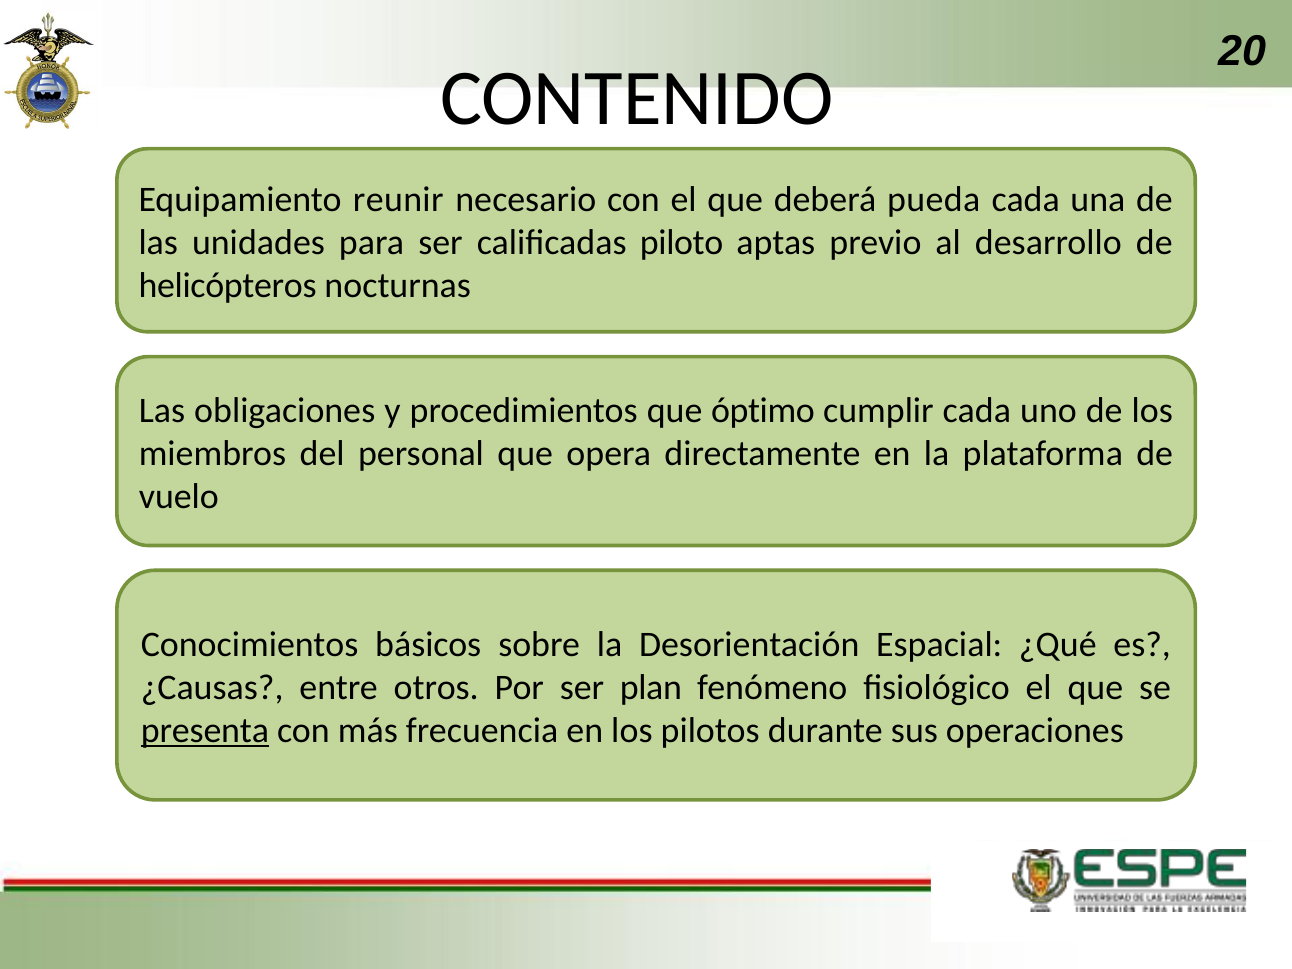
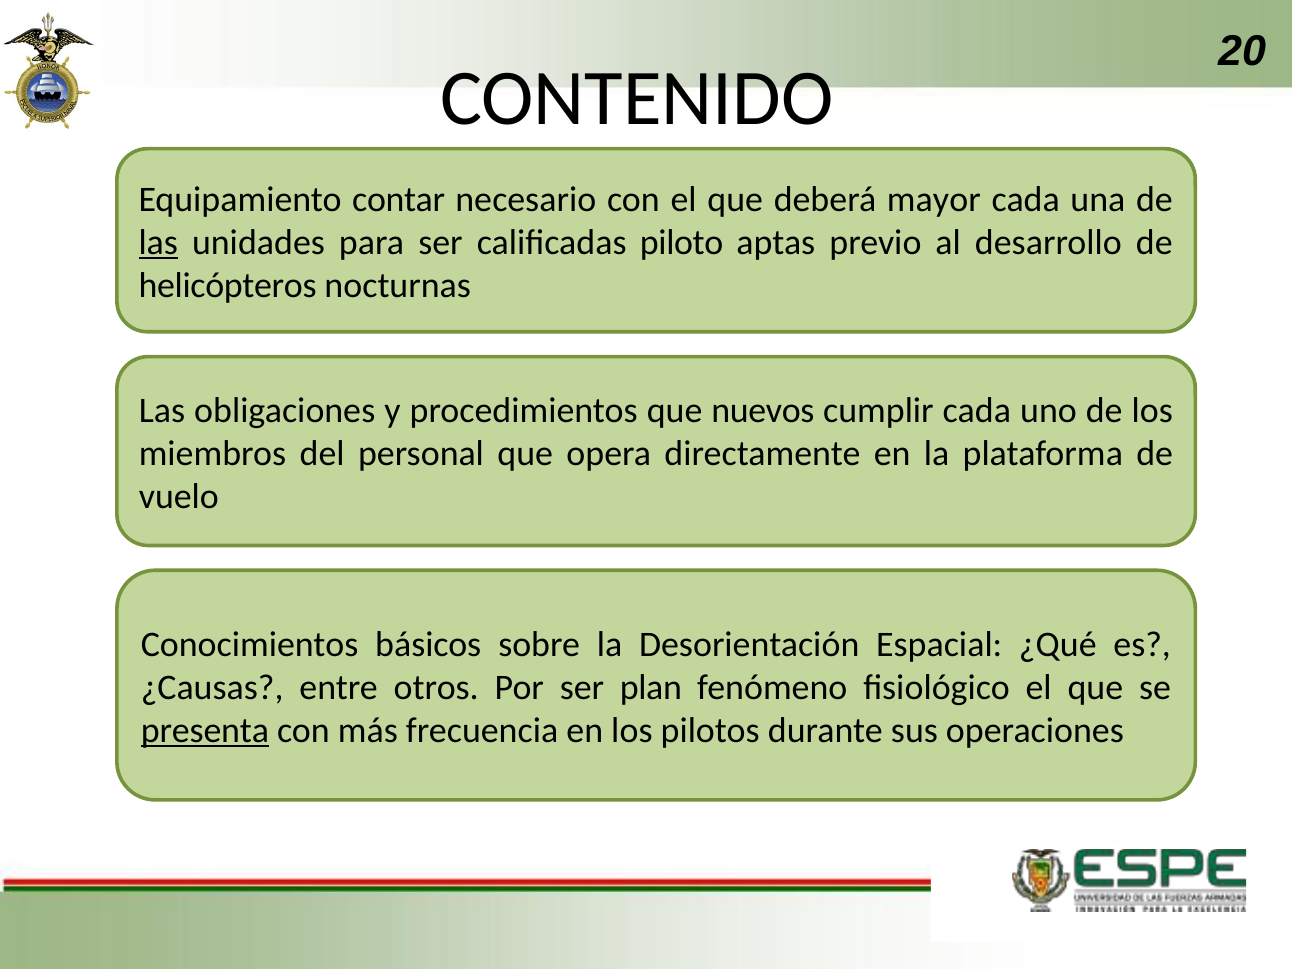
reunir: reunir -> contar (399, 200)
pueda: pueda -> mayor (934, 200)
las underline: none -> present (158, 243)
óptimo: óptimo -> nuevos (763, 410)
